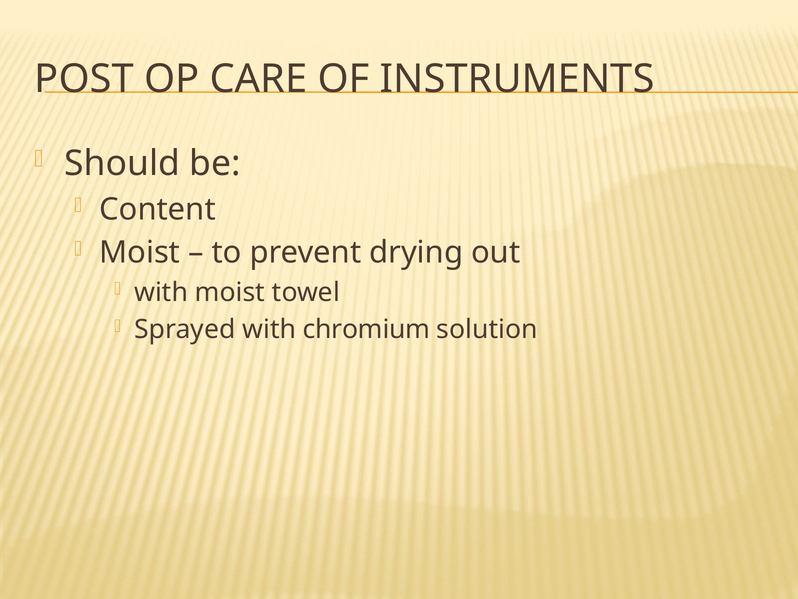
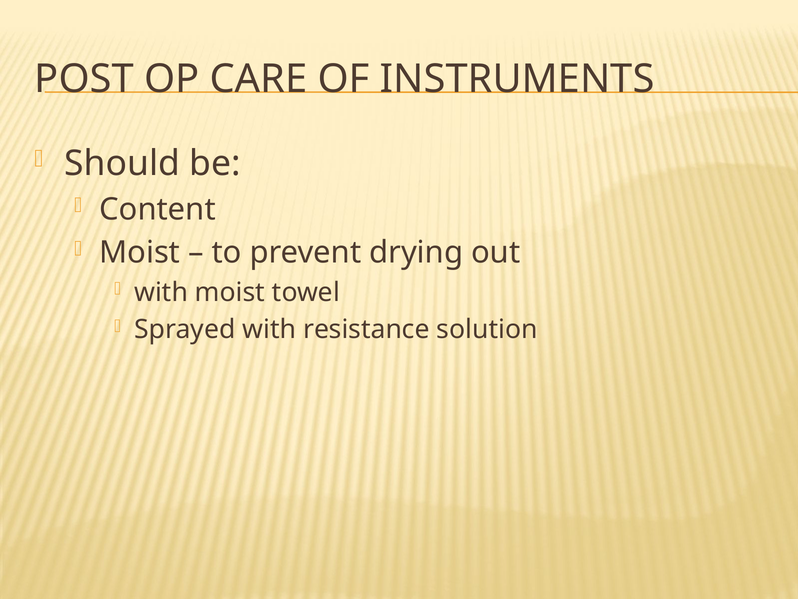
chromium: chromium -> resistance (366, 329)
